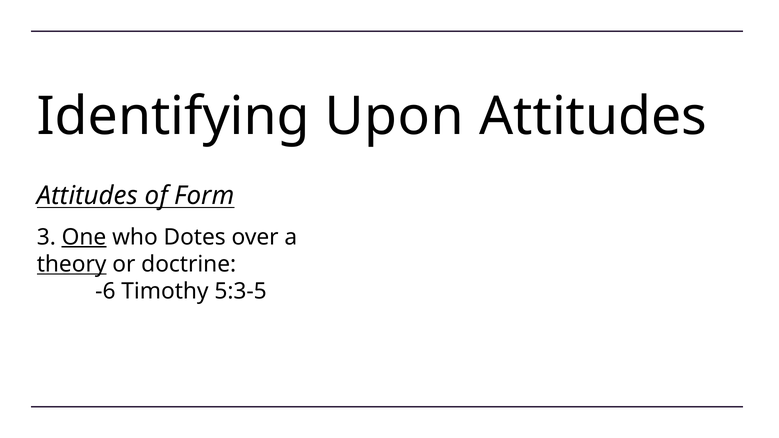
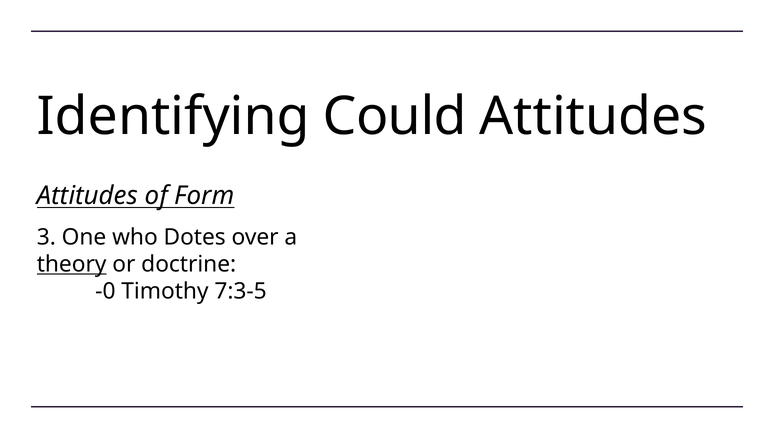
Upon: Upon -> Could (395, 117)
One underline: present -> none (84, 237)
-6: -6 -> -0 (105, 292)
5:3-5: 5:3-5 -> 7:3-5 (241, 292)
